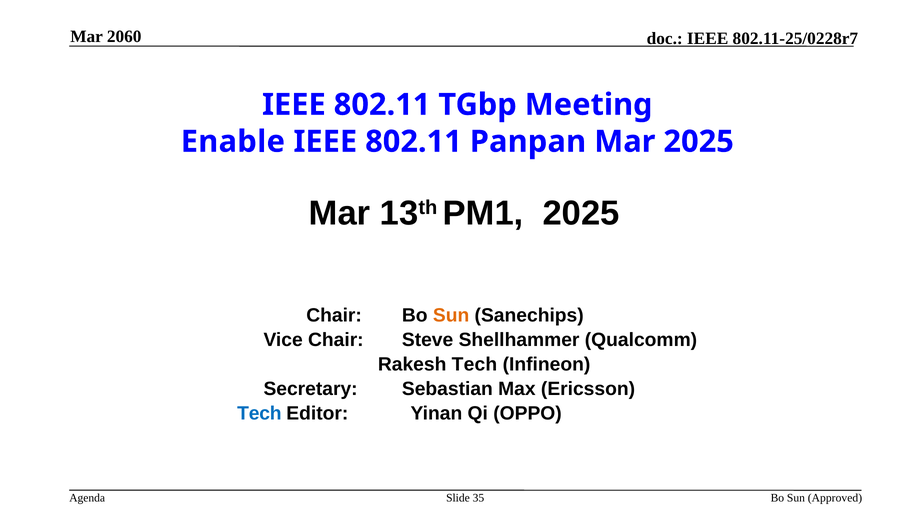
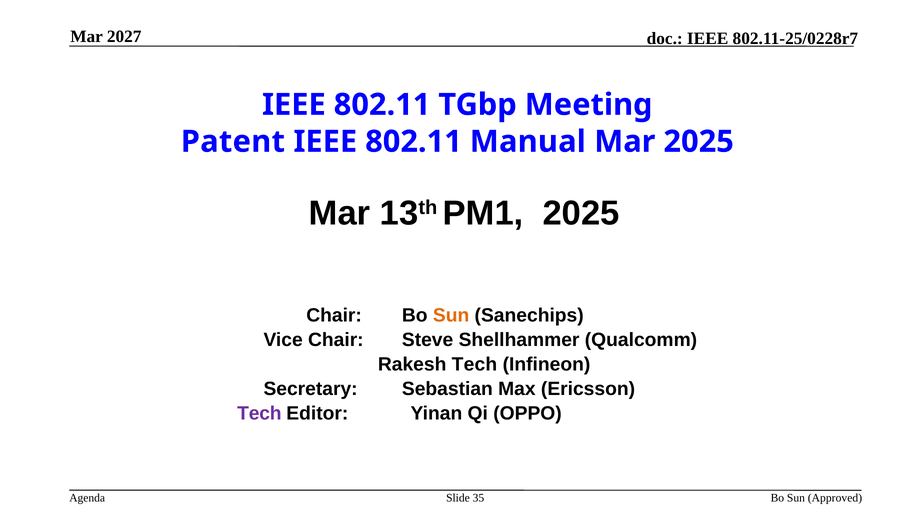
2060: 2060 -> 2027 (124, 37)
Enable: Enable -> Patent (233, 142)
Panpan: Panpan -> Manual (528, 142)
Tech colour: blue -> purple (259, 414)
